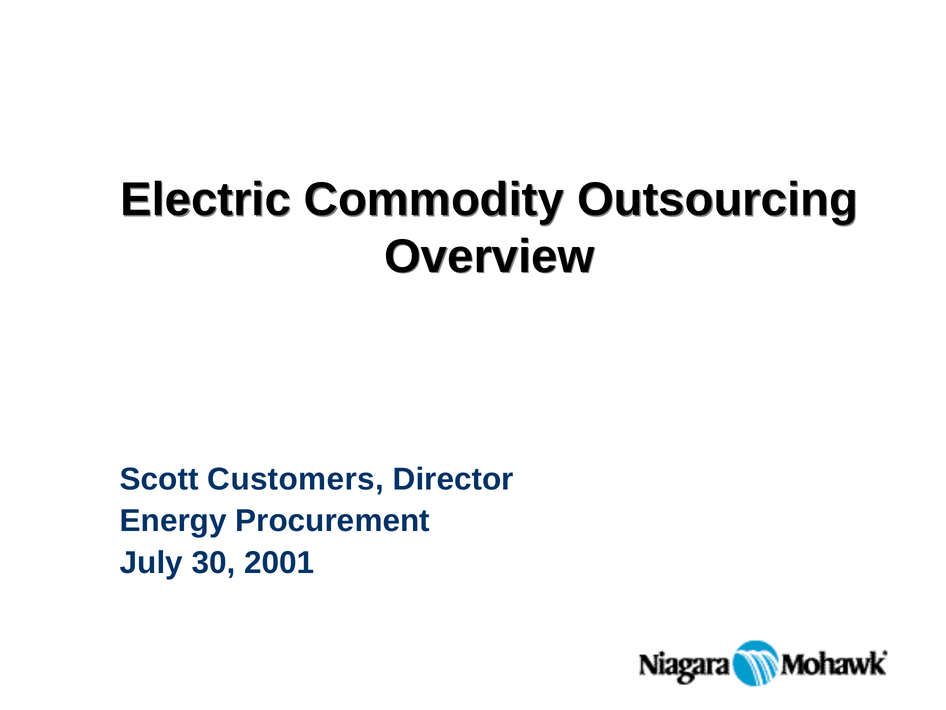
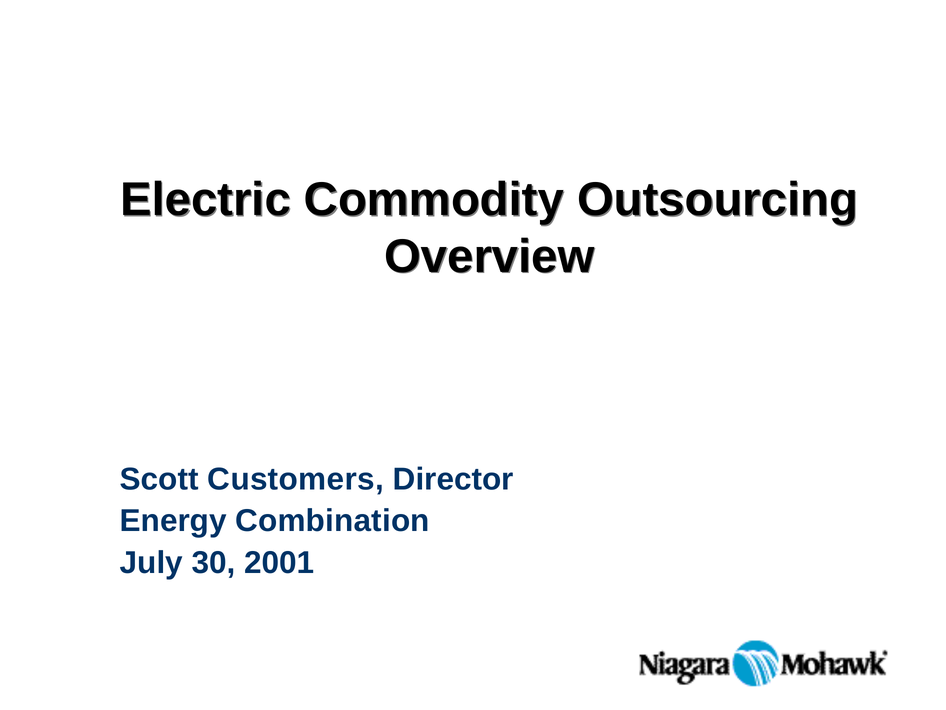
Procurement: Procurement -> Combination (333, 521)
